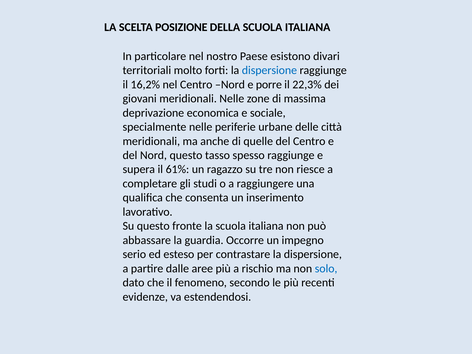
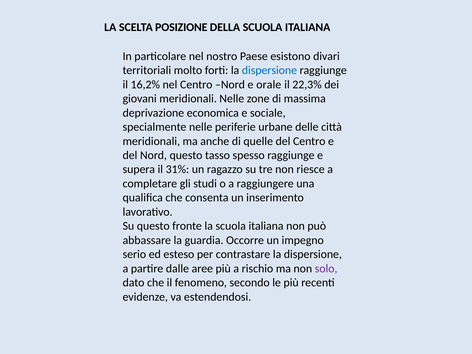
porre: porre -> orale (269, 84)
61%: 61% -> 31% (177, 169)
solo colour: blue -> purple (326, 269)
